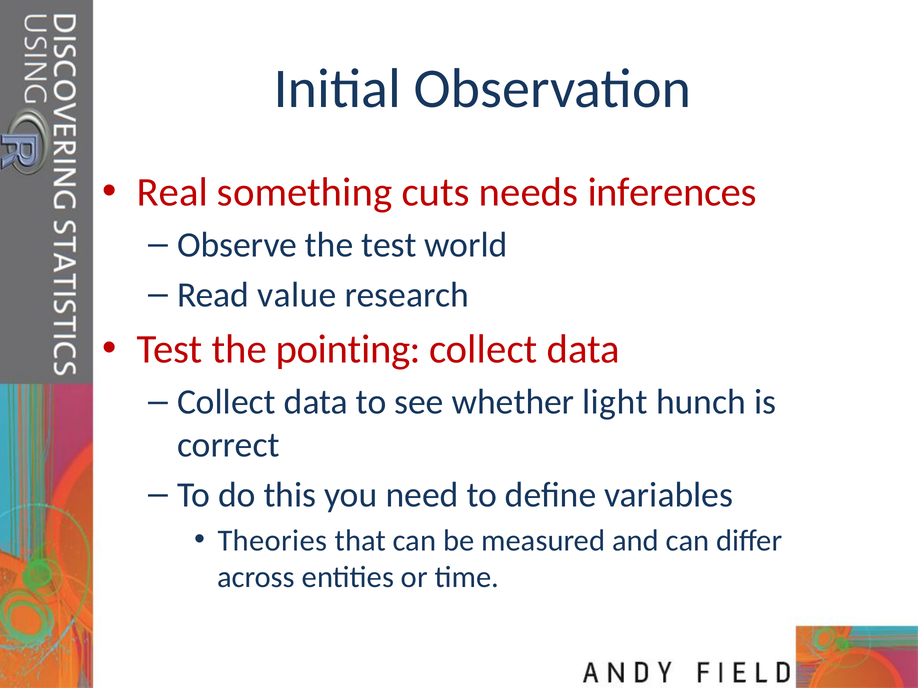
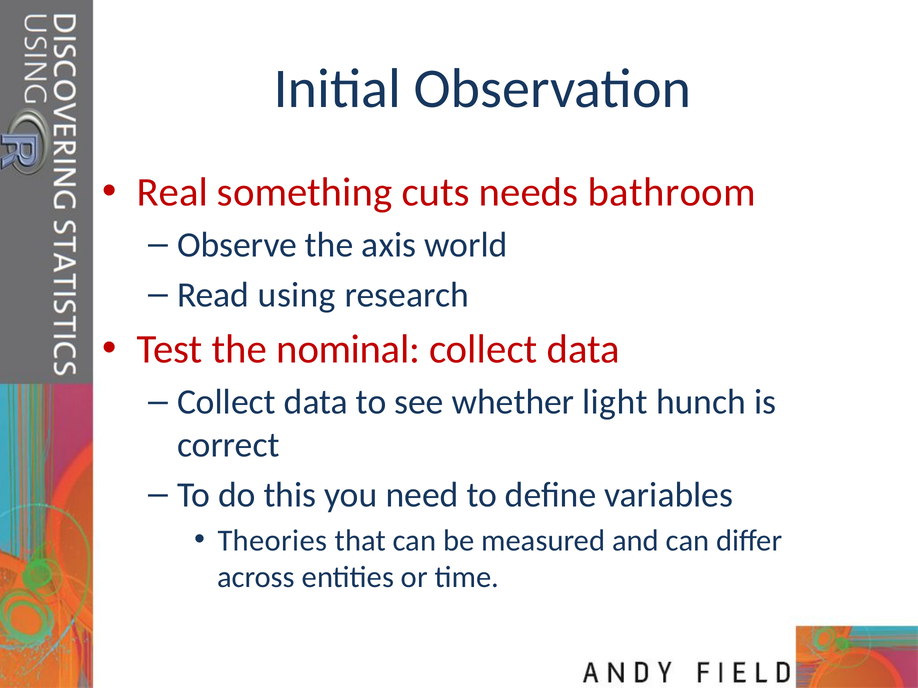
inferences: inferences -> bathroom (672, 193)
the test: test -> axis (389, 245)
value: value -> using (297, 295)
pointing: pointing -> nominal (348, 350)
